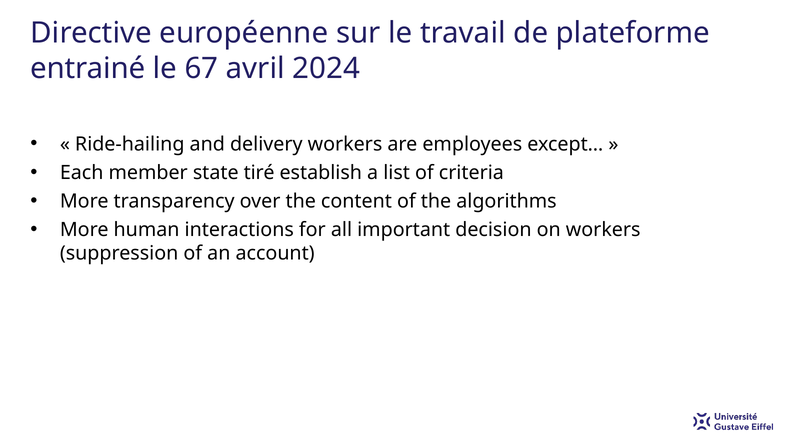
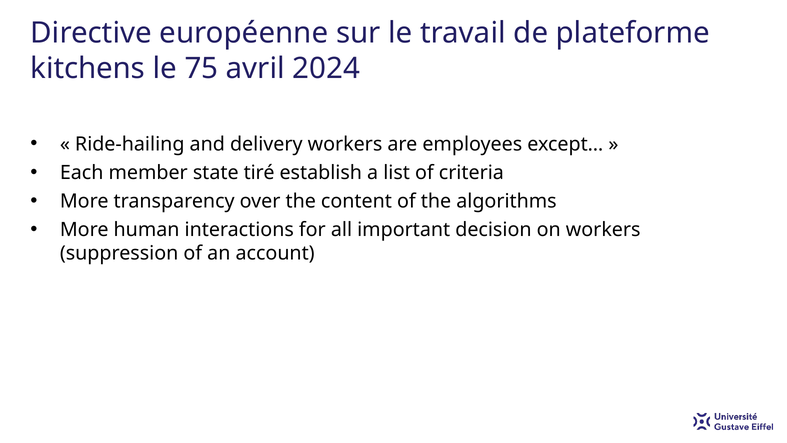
entrainé: entrainé -> kitchens (88, 68)
67: 67 -> 75 (201, 68)
